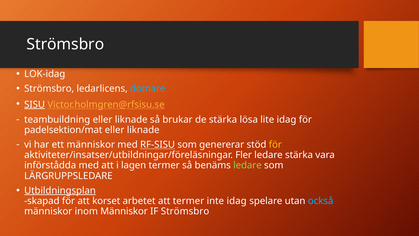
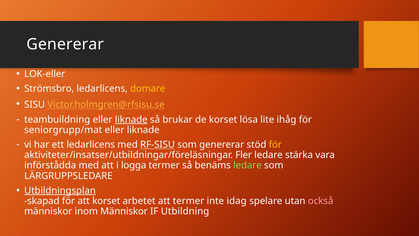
Strömsbro: Strömsbro -> Genererar (65, 44)
LOK-idag: LOK-idag -> LOK-eller (45, 74)
domare colour: light blue -> yellow (148, 89)
SISU underline: present -> none (35, 104)
liknade underline: none -> present (131, 119)
de stärka: stärka -> korset (223, 119)
lite idag: idag -> ihåg (287, 119)
padelsektion/mat: padelsektion/mat -> seniorgrupp/mat (63, 130)
ett människor: människor -> ledarlicens (91, 145)
lagen: lagen -> logga (134, 165)
också colour: light blue -> pink (321, 201)
IF Strömsbro: Strömsbro -> Utbildning (185, 211)
